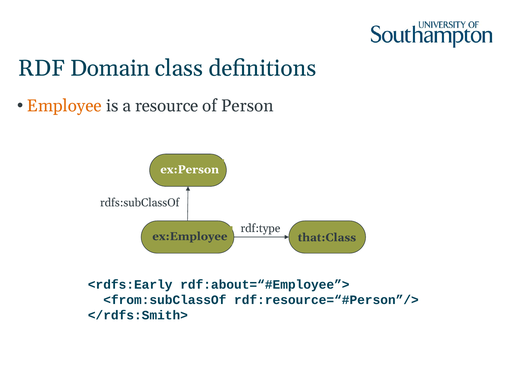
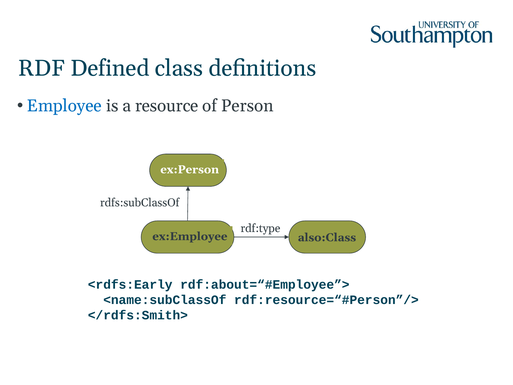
Domain: Domain -> Defined (110, 68)
Employee colour: orange -> blue (64, 106)
that:Class: that:Class -> also:Class (327, 237)
<from:subClassOf: <from:subClassOf -> <name:subClassOf (165, 300)
